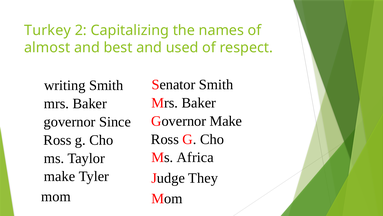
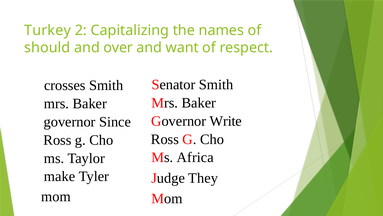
almost: almost -> should (47, 47)
best: best -> over (118, 47)
used: used -> want (182, 47)
writing: writing -> crosses (65, 85)
Governor Make: Make -> Write (226, 121)
